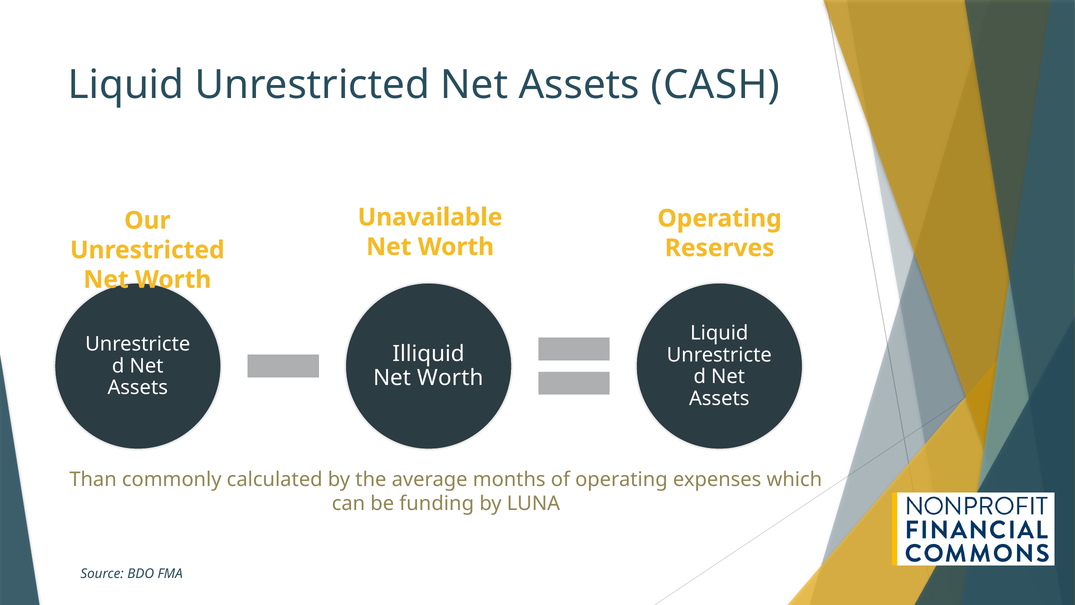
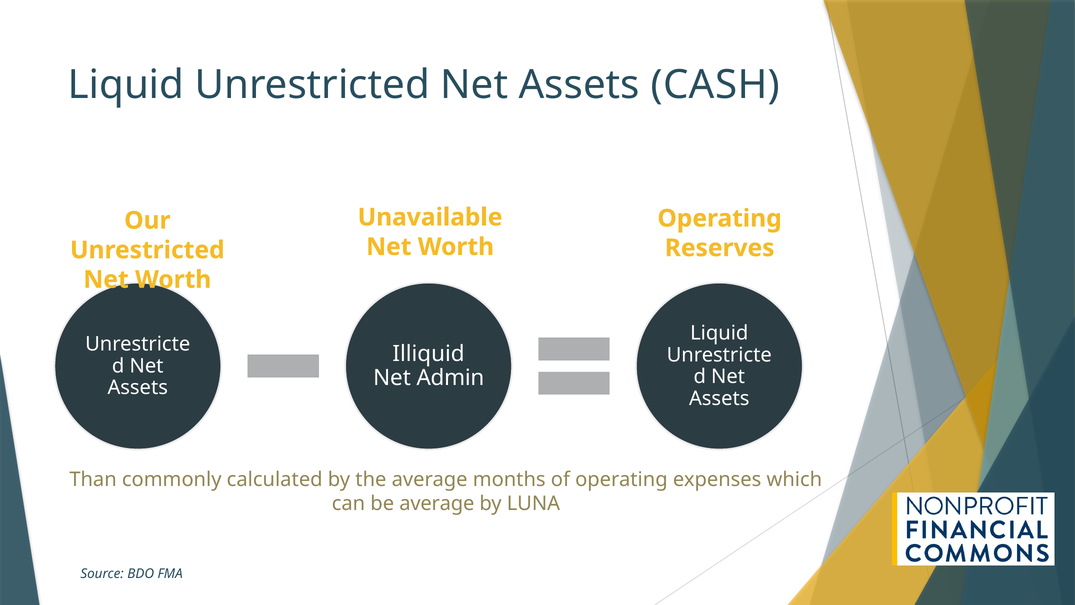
Worth: Worth -> Admin (450, 378)
be funding: funding -> average (437, 503)
